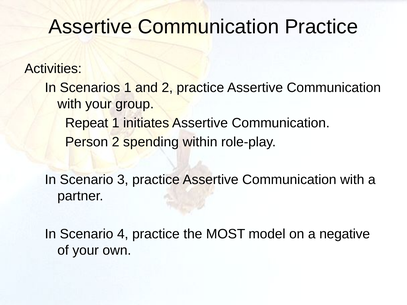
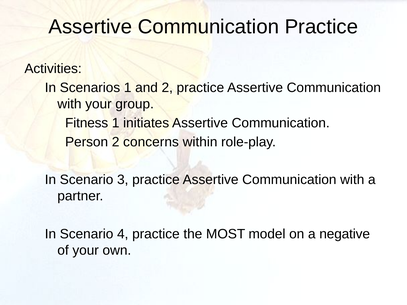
Repeat: Repeat -> Fitness (87, 123)
spending: spending -> concerns (151, 142)
